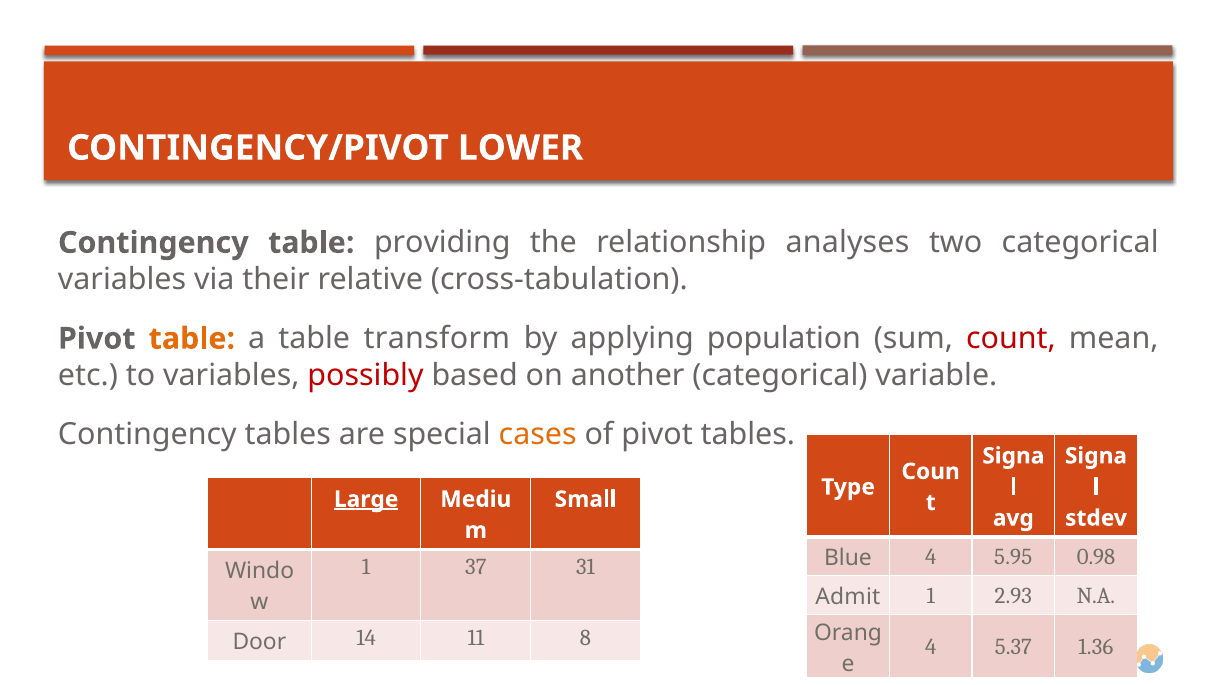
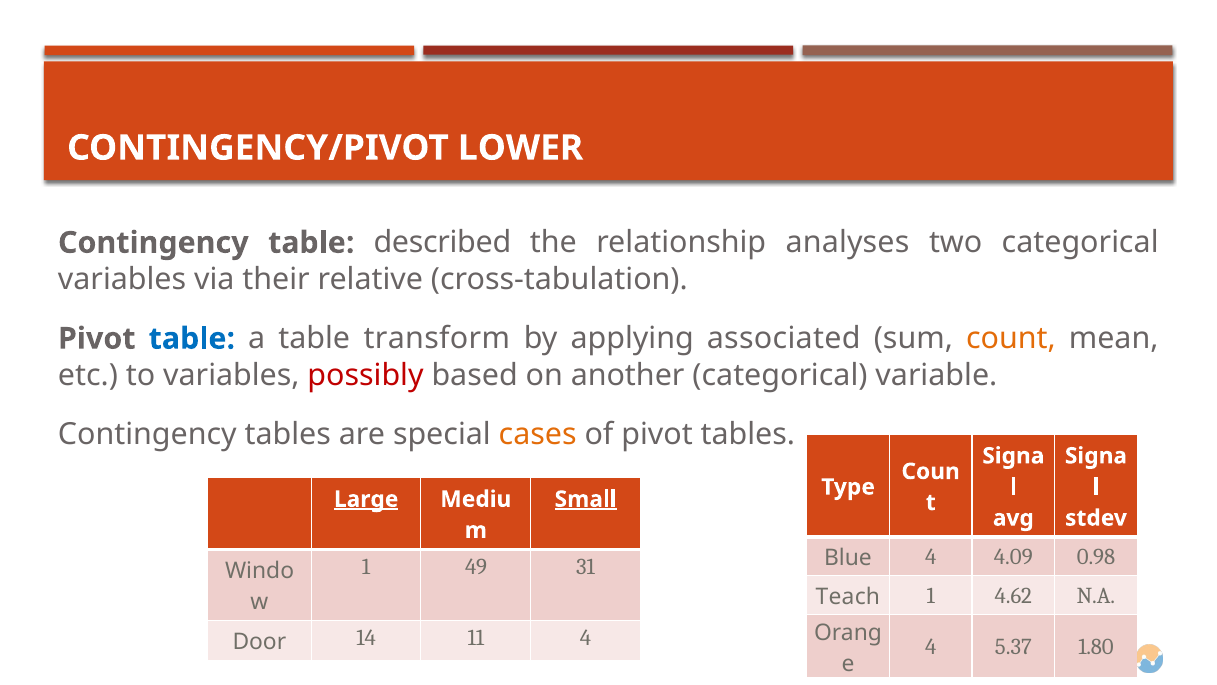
providing: providing -> described (442, 243)
table colour: orange -> blue (192, 338)
population: population -> associated (784, 338)
count colour: red -> orange (1011, 338)
Small underline: none -> present (586, 499)
5.95: 5.95 -> 4.09 (1013, 556)
37: 37 -> 49 (476, 566)
Admit: Admit -> Teach (848, 597)
2.93: 2.93 -> 4.62 (1013, 595)
11 8: 8 -> 4 (585, 638)
1.36: 1.36 -> 1.80 (1096, 646)
